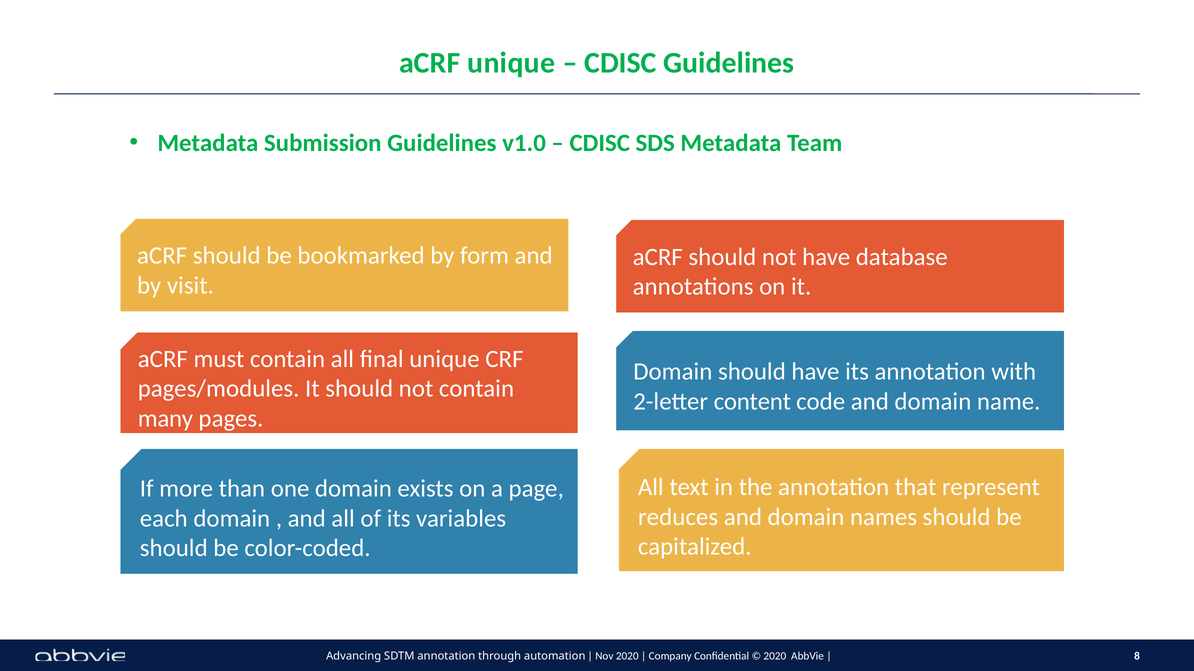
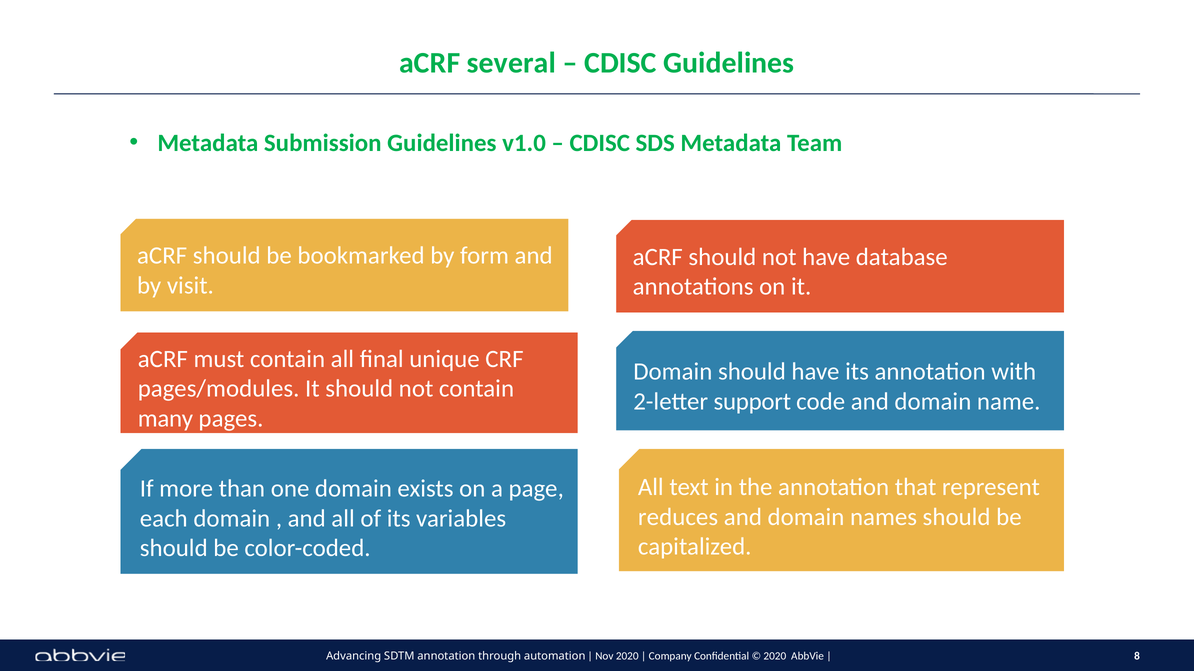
aCRF unique: unique -> several (511, 63)
content: content -> support (752, 402)
